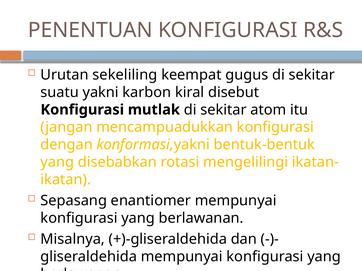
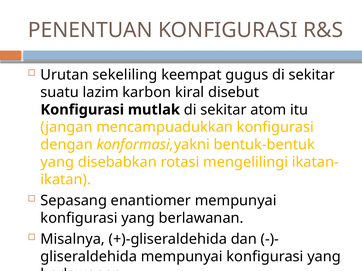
yakni: yakni -> lazim (101, 92)
